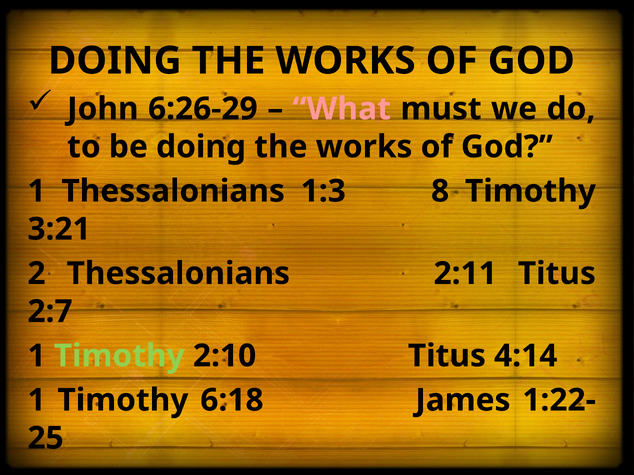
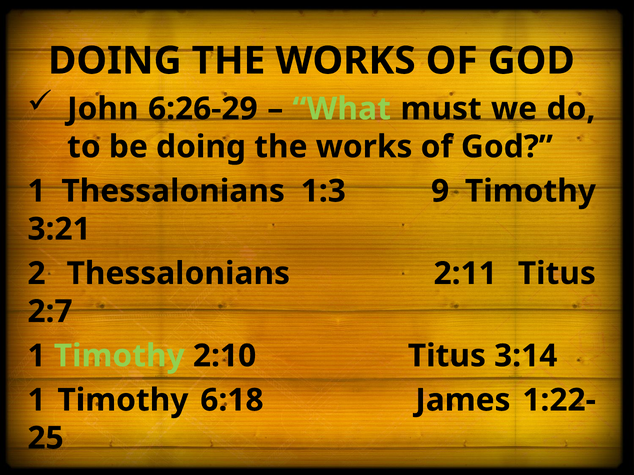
What colour: pink -> light green (342, 109)
8: 8 -> 9 (440, 191)
4:14: 4:14 -> 3:14 (526, 356)
